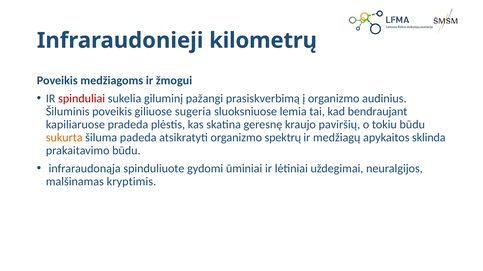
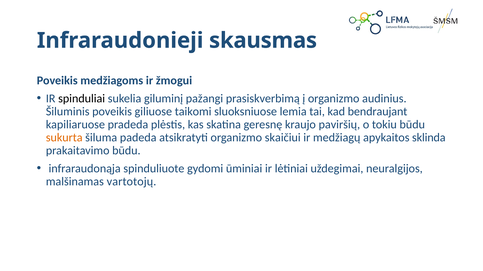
kilometrų: kilometrų -> skausmas (263, 41)
spinduliai colour: red -> black (82, 99)
sugeria: sugeria -> taikomi (193, 112)
spektrų: spektrų -> skaičiui (283, 138)
kryptimis: kryptimis -> vartotojų (132, 182)
